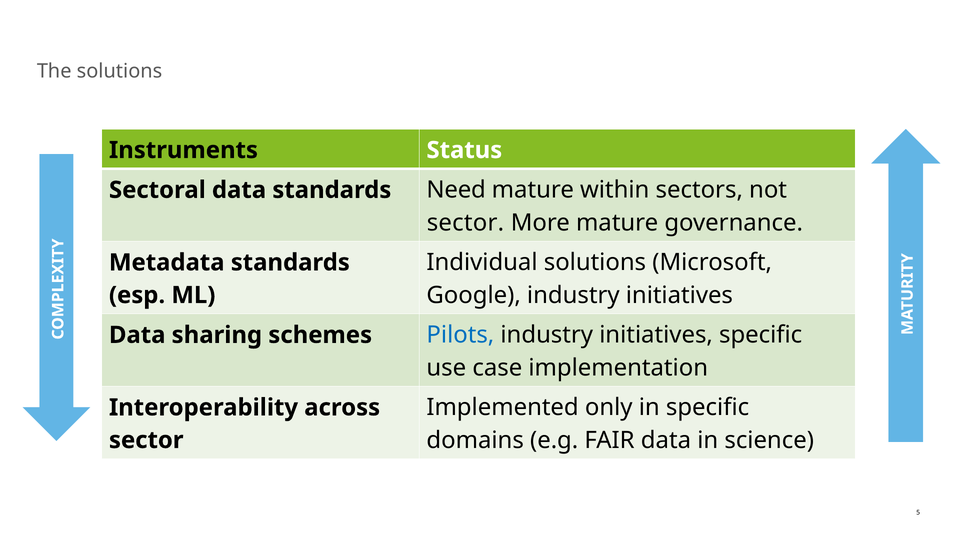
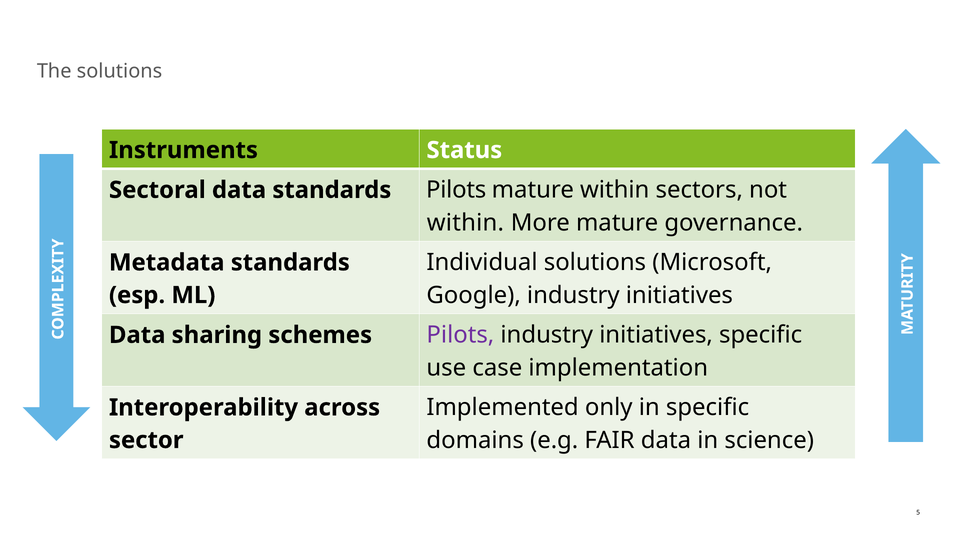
standards Need: Need -> Pilots (456, 190)
sector: sector -> within (465, 223)
Pilots colour: blue -> purple (460, 335)
